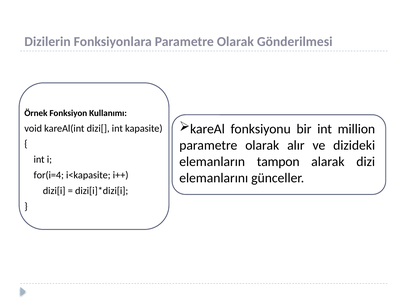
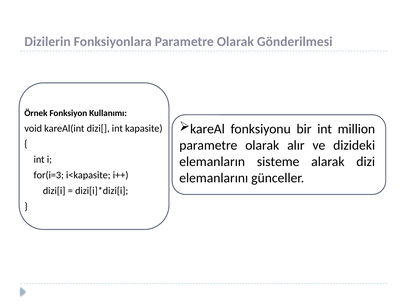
tampon: tampon -> sisteme (278, 162)
for(i=4: for(i=4 -> for(i=3 (49, 175)
